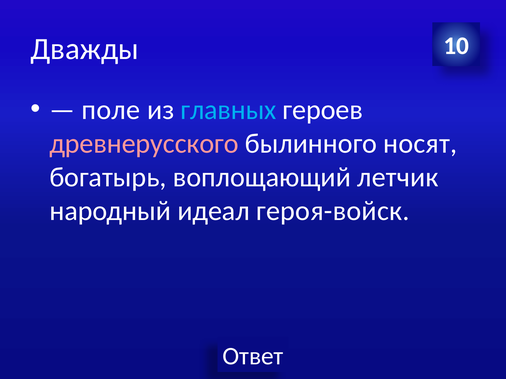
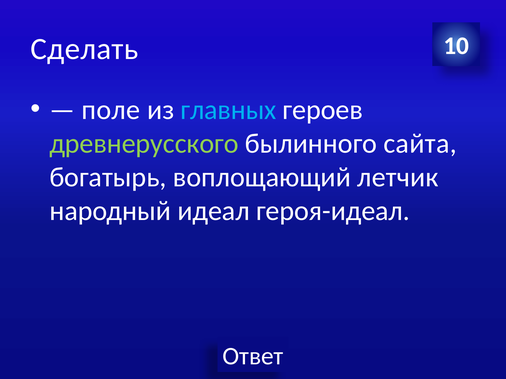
Дважды: Дважды -> Сделать (84, 49)
древнерусского colour: pink -> light green (144, 144)
носят: носят -> сайта (420, 144)
героя-войск: героя-войск -> героя-идеал (333, 211)
